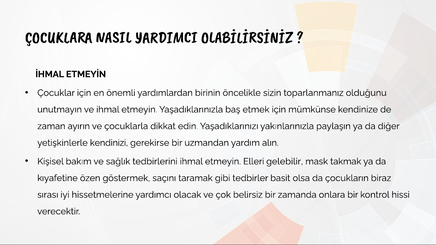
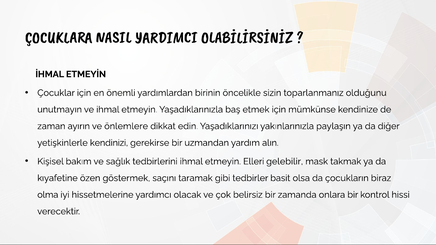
çocuklarla: çocuklarla -> önlemlere (126, 126)
sırası: sırası -> olma (48, 195)
